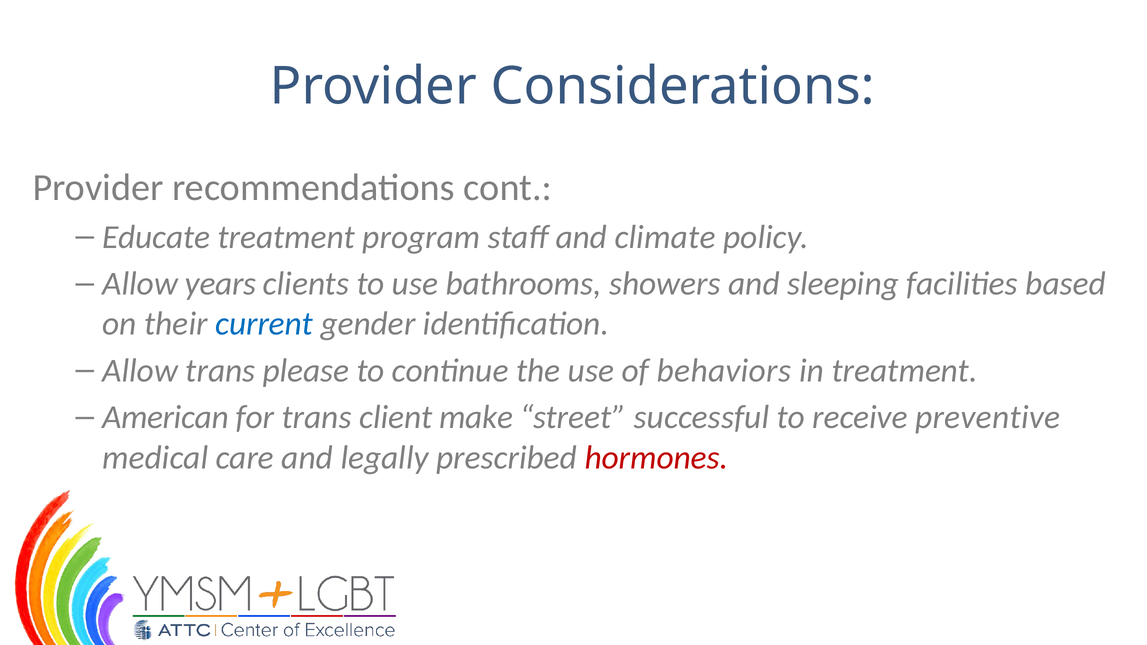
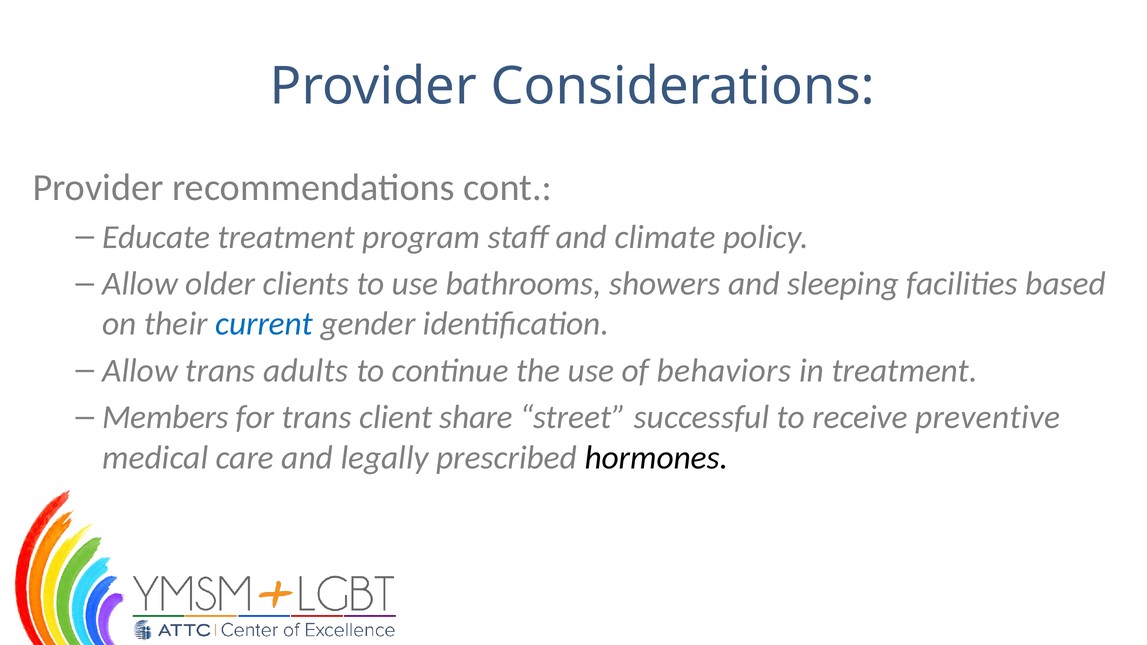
years: years -> older (220, 284)
please: please -> adults (306, 371)
American: American -> Members (166, 418)
make: make -> share (476, 418)
hormones colour: red -> black (656, 458)
